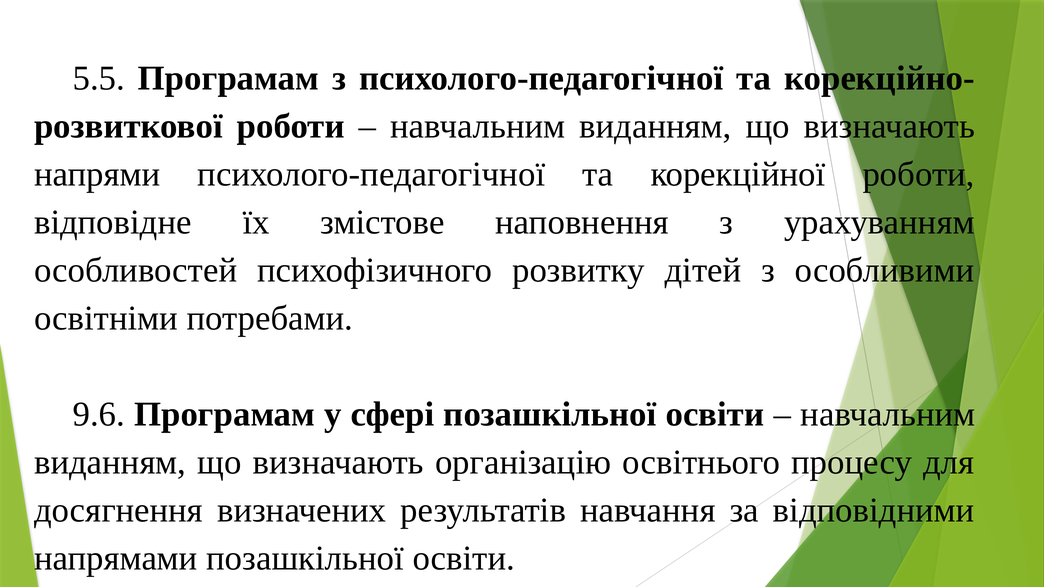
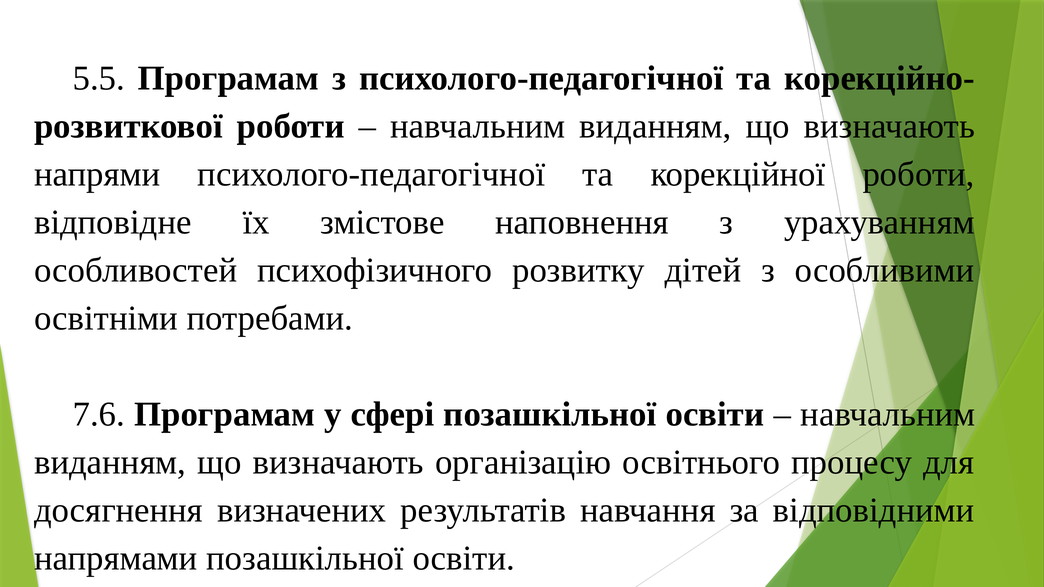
9.6: 9.6 -> 7.6 (99, 415)
